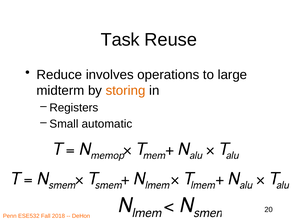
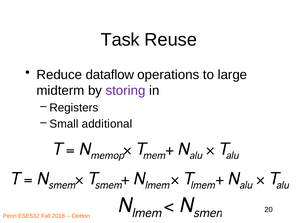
involves: involves -> dataflow (110, 75)
storing colour: orange -> purple (126, 91)
automatic: automatic -> additional (107, 124)
